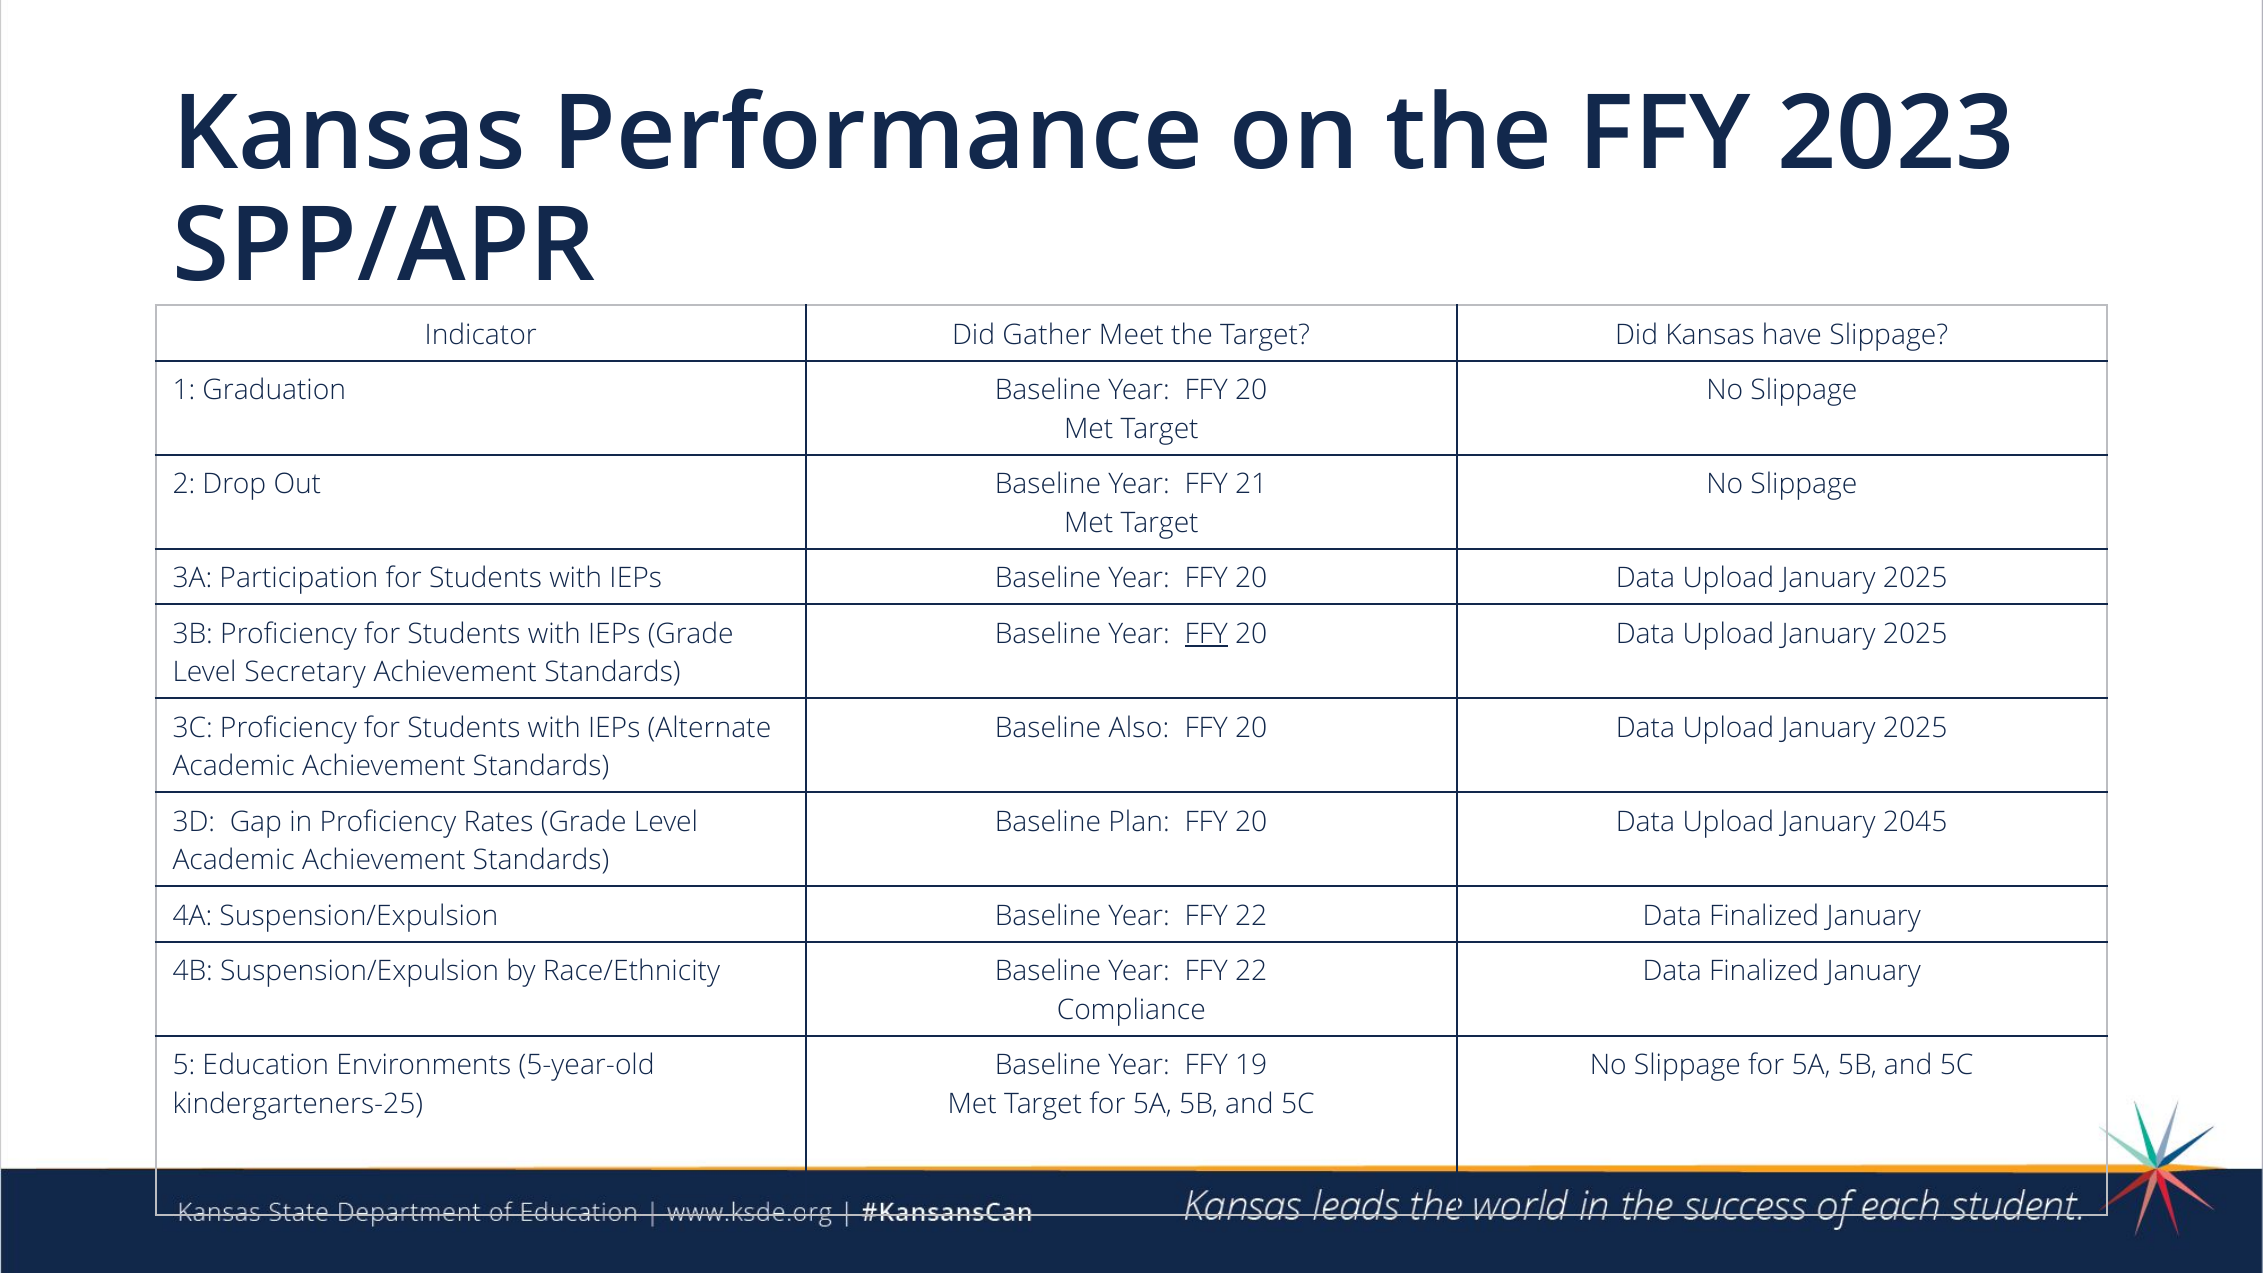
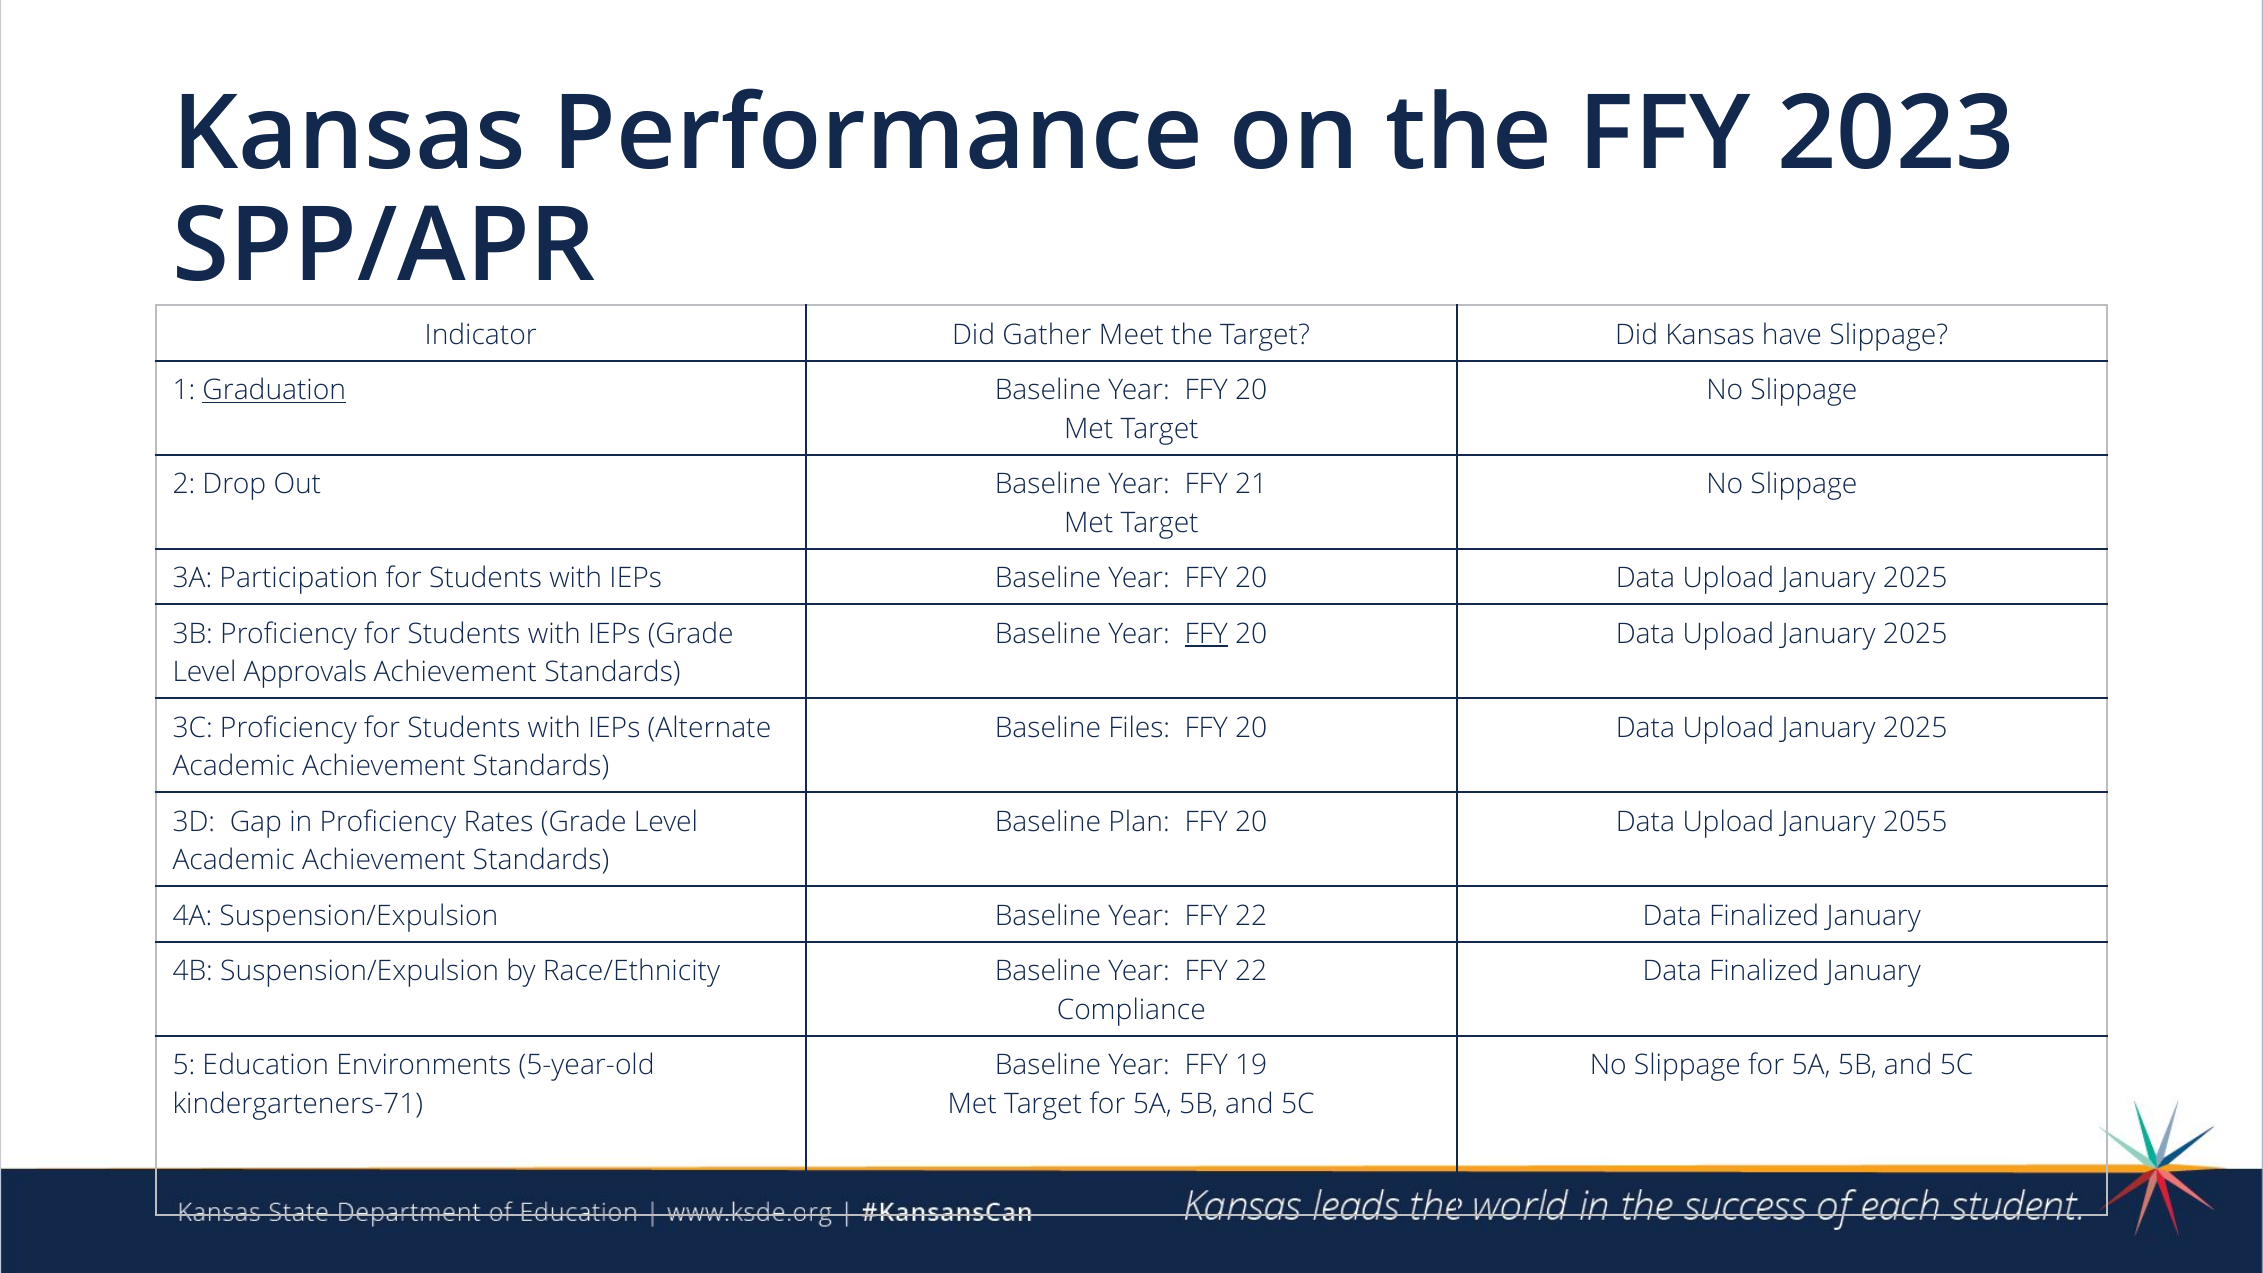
Graduation underline: none -> present (274, 390)
Secretary: Secretary -> Approvals (305, 672)
Also: Also -> Files (1139, 728)
2045: 2045 -> 2055 (1915, 822)
kindergarteners-25: kindergarteners-25 -> kindergarteners-71 (298, 1104)
